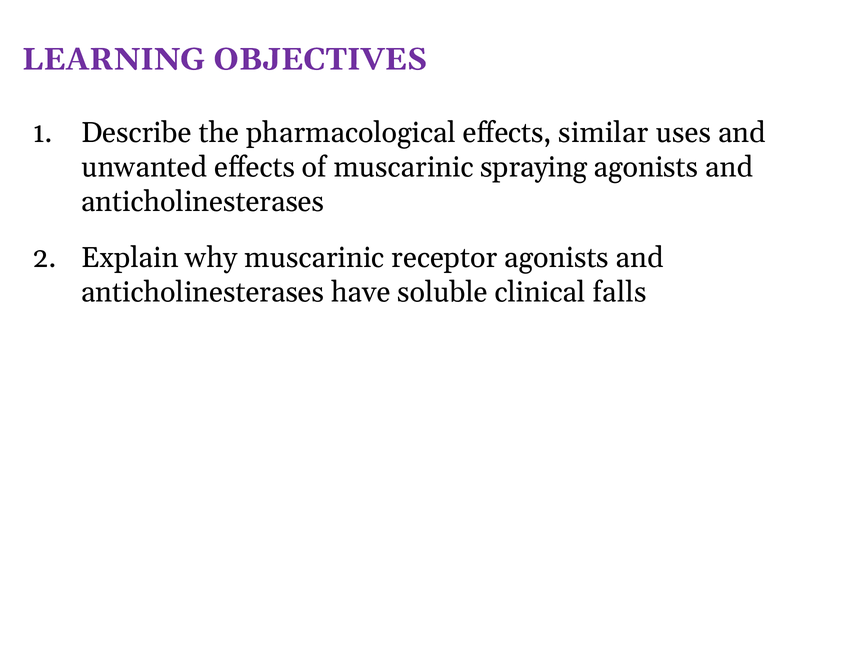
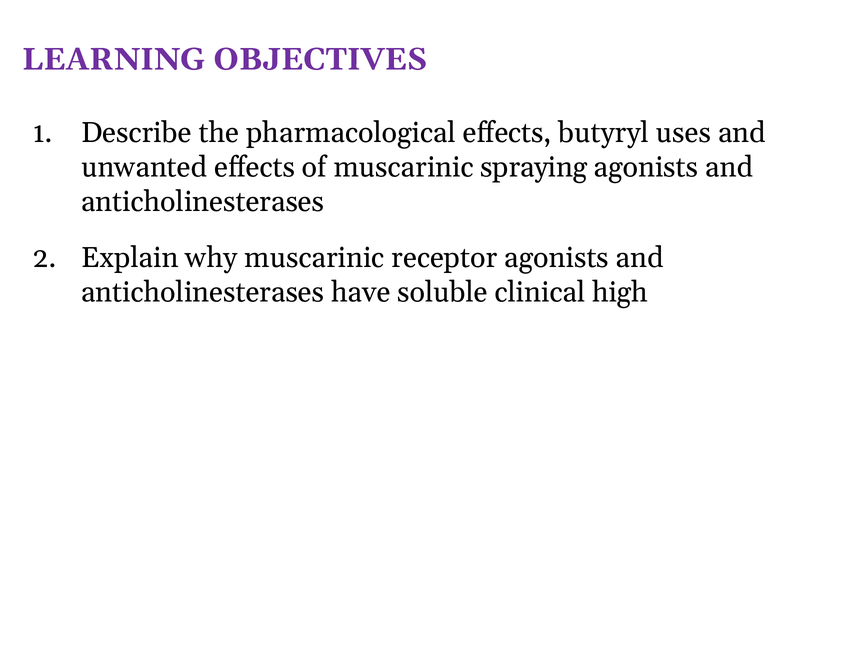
similar: similar -> butyryl (604, 133)
falls: falls -> high (620, 292)
